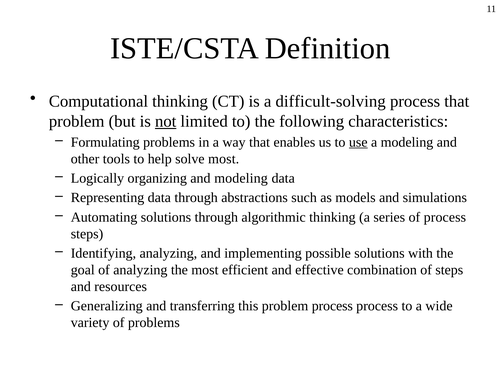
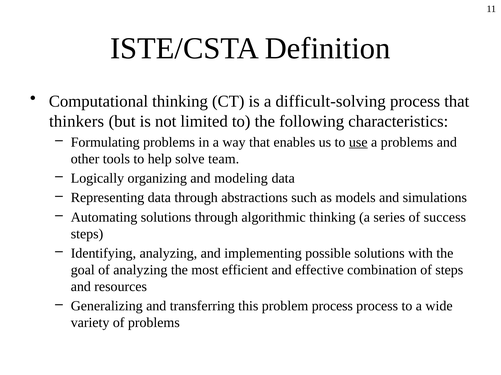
problem: problem -> thinkers (77, 121)
not underline: present -> none (166, 121)
a modeling: modeling -> problems (407, 142)
solve most: most -> team (224, 159)
of process: process -> success (445, 218)
